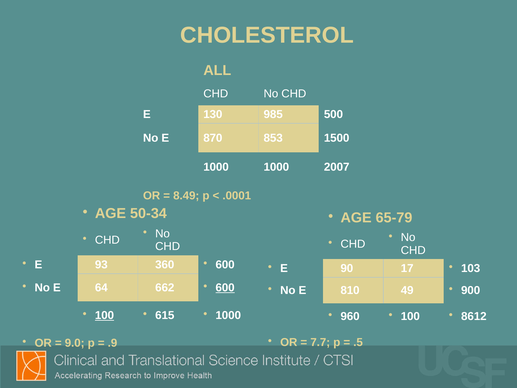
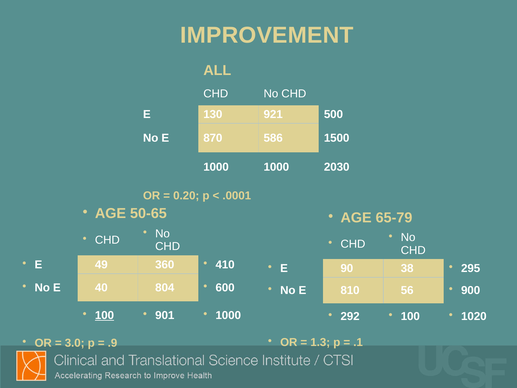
CHOLESTEROL: CHOLESTEROL -> IMPROVEMENT (267, 35)
985: 985 -> 921 (273, 114)
853: 853 -> 586 (273, 138)
2007: 2007 -> 2030 (337, 167)
8.49: 8.49 -> 0.20 (186, 196)
50-34: 50-34 -> 50-65 (148, 213)
93: 93 -> 49 (101, 264)
600: 600 -> 410 (225, 264)
17: 17 -> 38 (407, 268)
103: 103 -> 295 (471, 268)
64: 64 -> 40 (101, 287)
662: 662 -> 804 (165, 287)
600 underline: present -> none (225, 287)
49: 49 -> 56 (407, 290)
615: 615 -> 901 (165, 315)
960: 960 -> 292 (350, 316)
8612: 8612 -> 1020 (474, 316)
7.7: 7.7 -> 1.3 (320, 342)
.5: .5 -> .1 (358, 342)
9.0: 9.0 -> 3.0 (75, 343)
